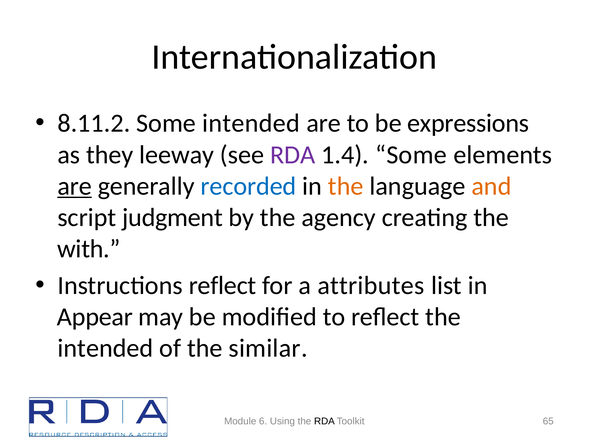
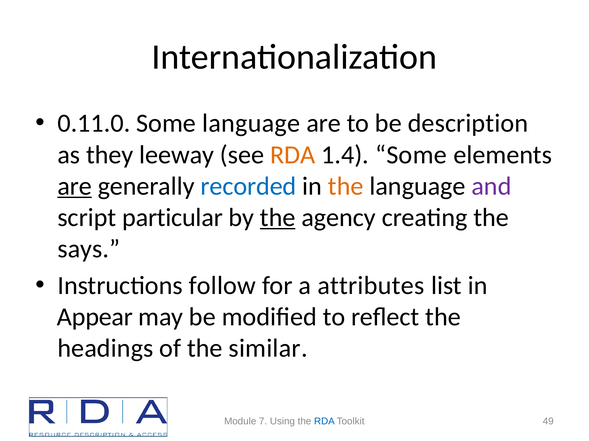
8.11.2: 8.11.2 -> 0.11.0 (94, 124)
Some intended: intended -> language (251, 124)
expressions: expressions -> description (468, 124)
RDA colour: purple -> orange (293, 155)
and colour: orange -> purple (491, 186)
judgment: judgment -> particular (173, 218)
the underline: none -> present (278, 218)
with: with -> says (89, 249)
Instructions reflect: reflect -> follow (222, 286)
intended: intended -> headings (105, 349)
6: 6 -> 7 (263, 422)
RDA colour: black -> blue (324, 422)
65: 65 -> 49 (548, 422)
